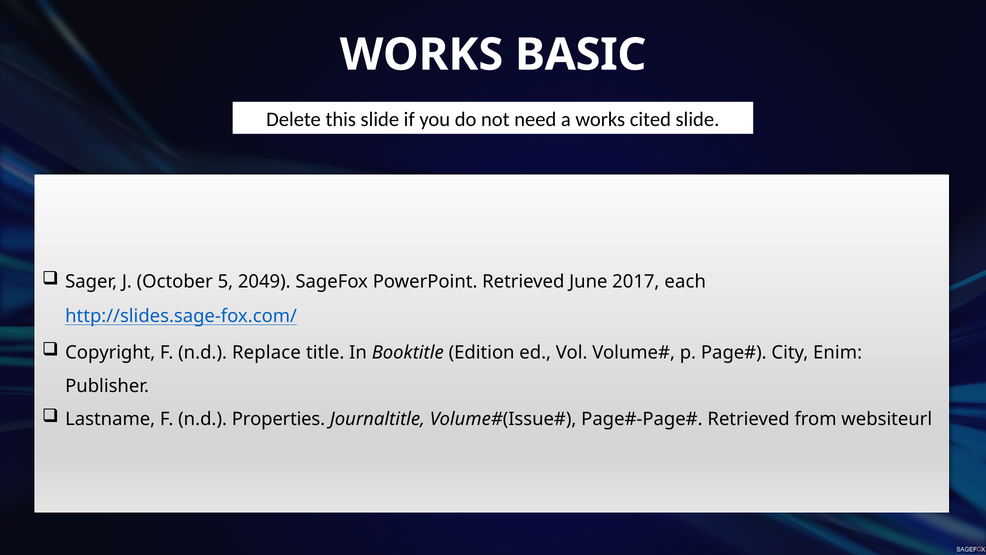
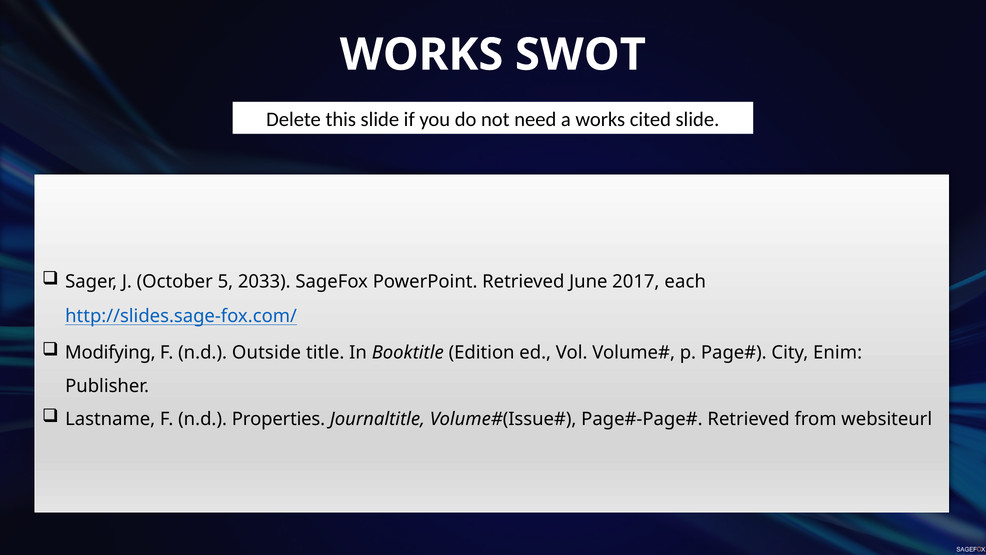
BASIC: BASIC -> SWOT (580, 55)
2049: 2049 -> 2033 (264, 281)
Copyright: Copyright -> Modifying (110, 352)
Replace: Replace -> Outside (266, 352)
